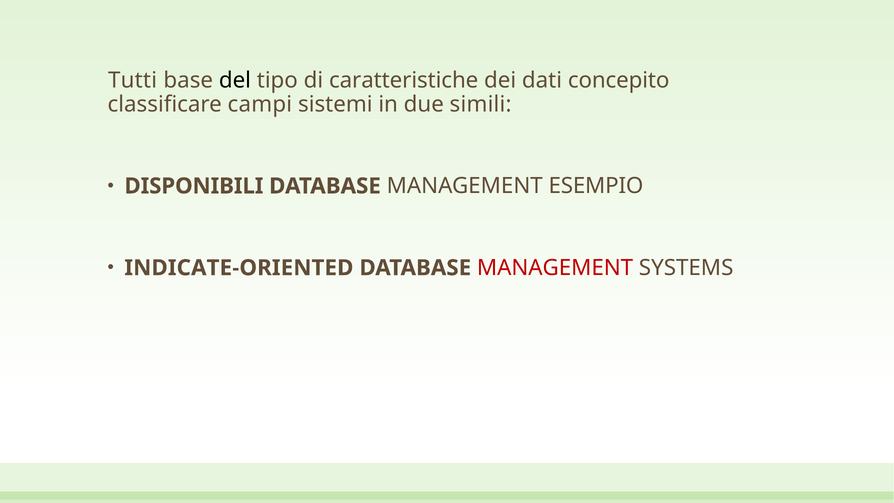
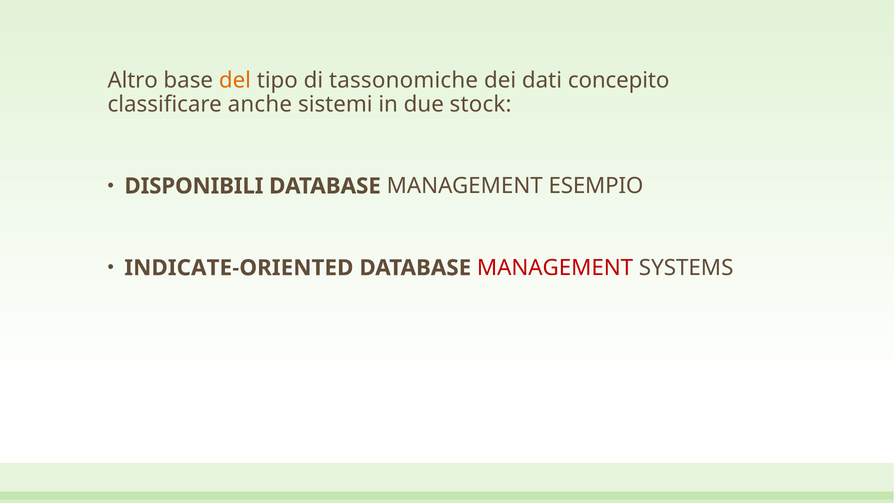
Tutti: Tutti -> Altro (133, 80)
del colour: black -> orange (235, 80)
caratteristiche: caratteristiche -> tassonomiche (404, 80)
campi: campi -> anche (260, 104)
simili: simili -> stock (481, 104)
